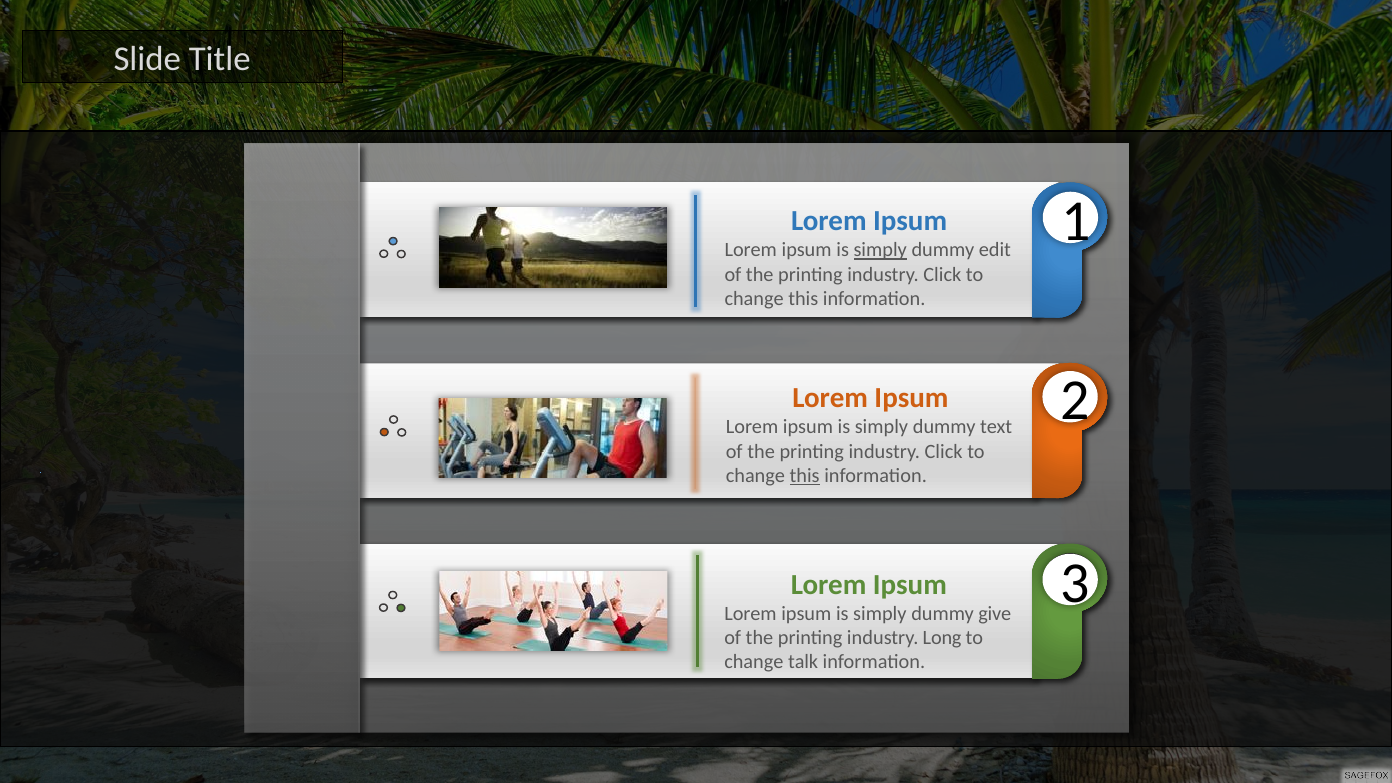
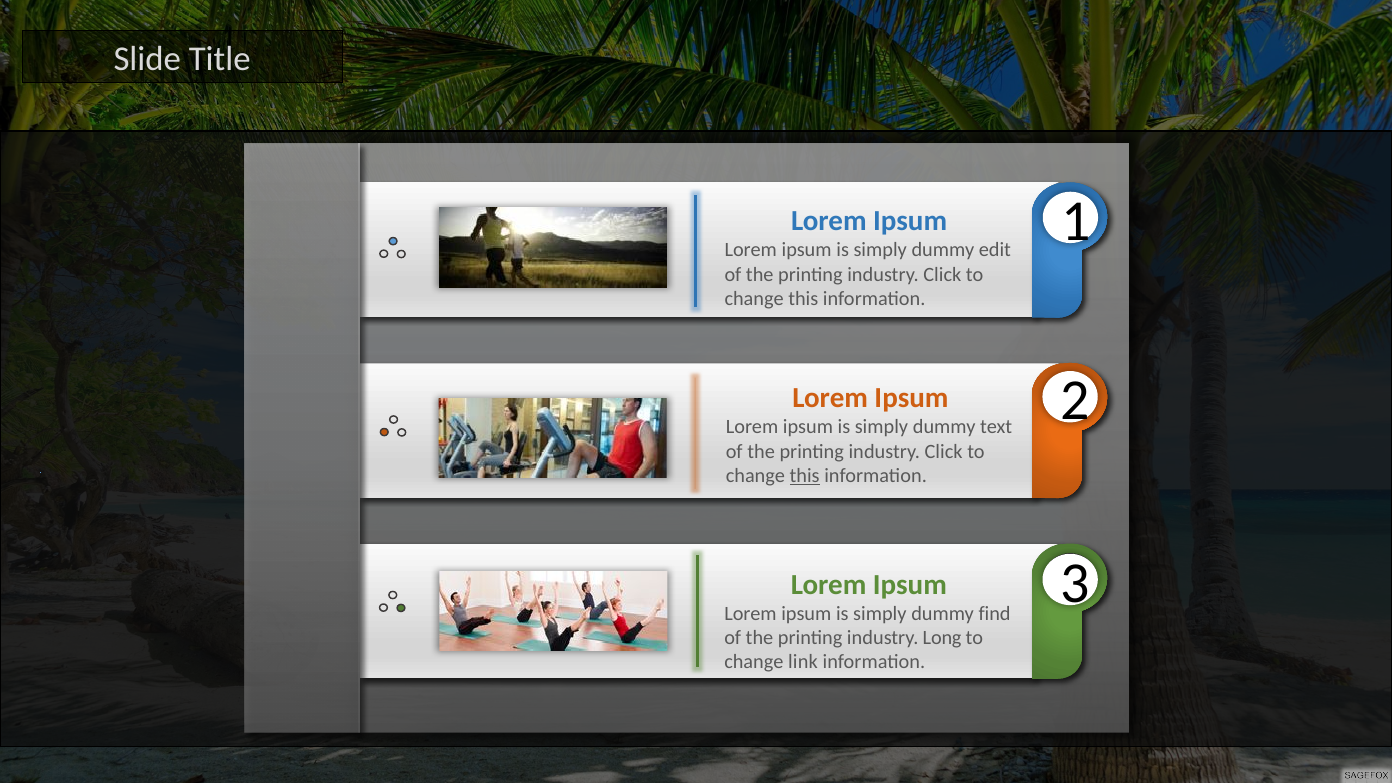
simply underline: present -> none (880, 250)
give: give -> find (995, 613)
talk: talk -> link (803, 662)
